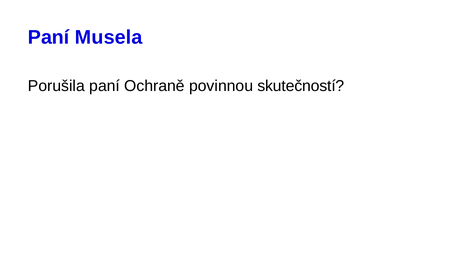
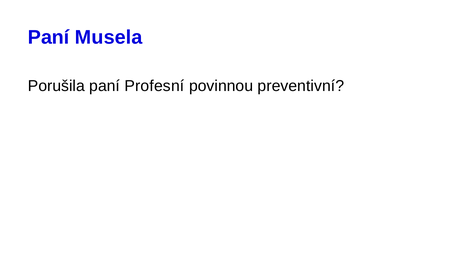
Ochraně: Ochraně -> Profesní (154, 86)
skutečností: skutečností -> preventivní (301, 86)
